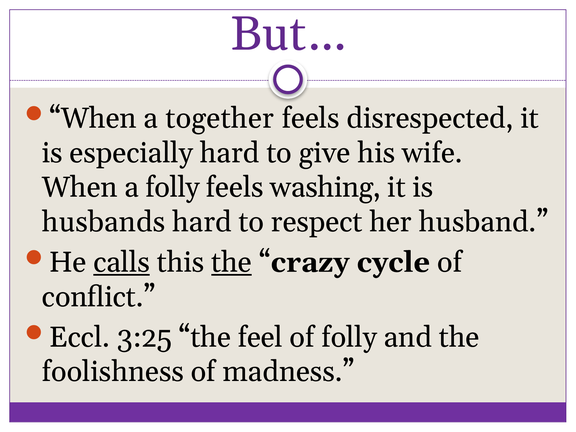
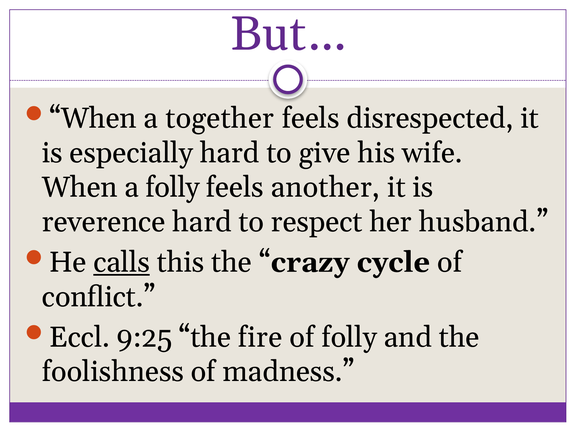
washing: washing -> another (325, 187)
husbands: husbands -> reverence (104, 222)
the underline: present -> none (232, 262)
3:25: 3:25 -> 9:25 (144, 337)
feel: feel -> fire (260, 337)
